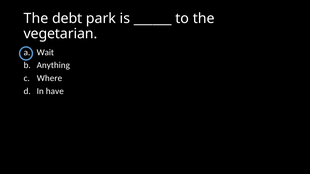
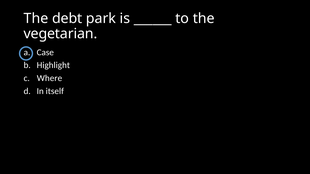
Wait: Wait -> Case (45, 52)
Anything: Anything -> Highlight (53, 65)
have: have -> itself (55, 91)
